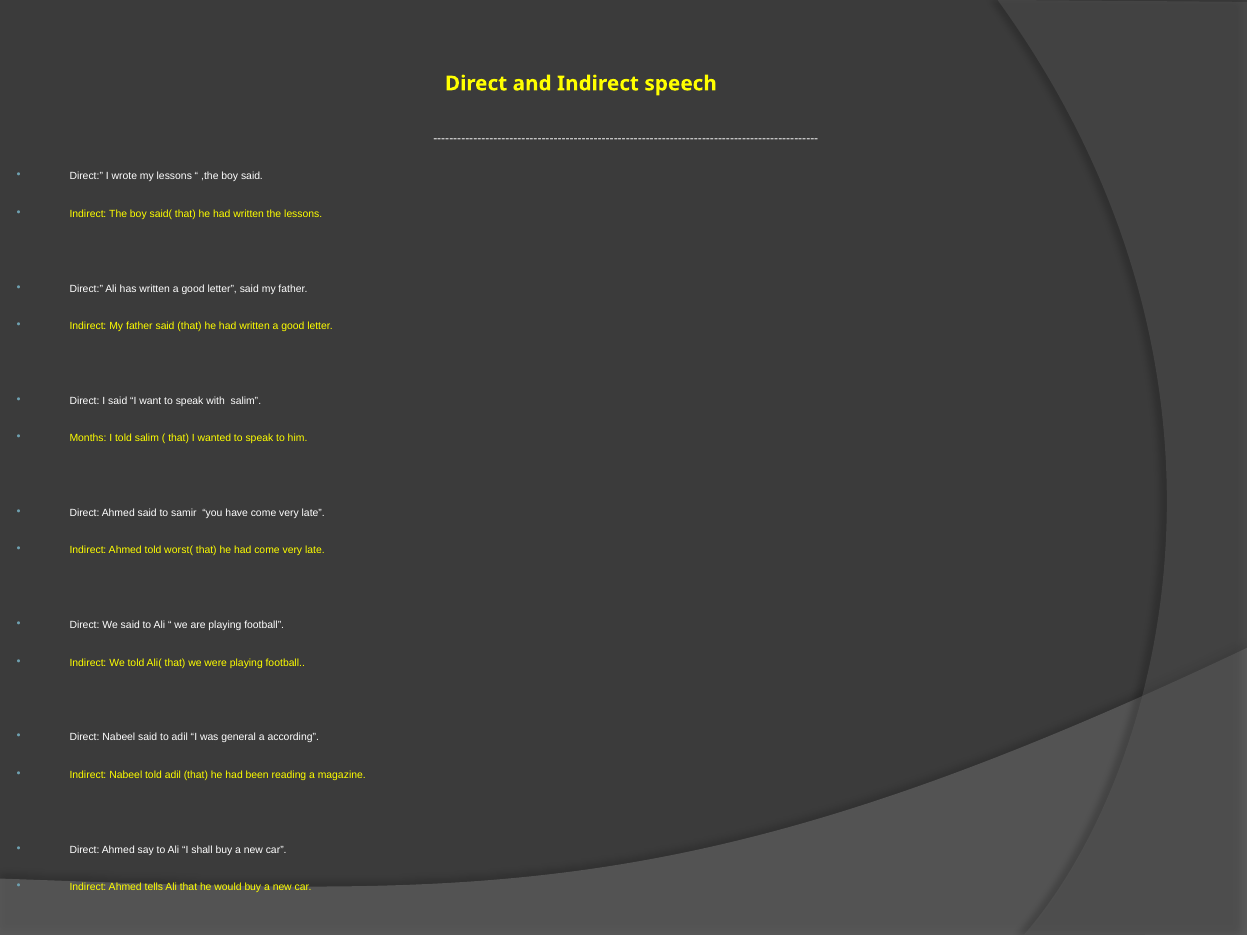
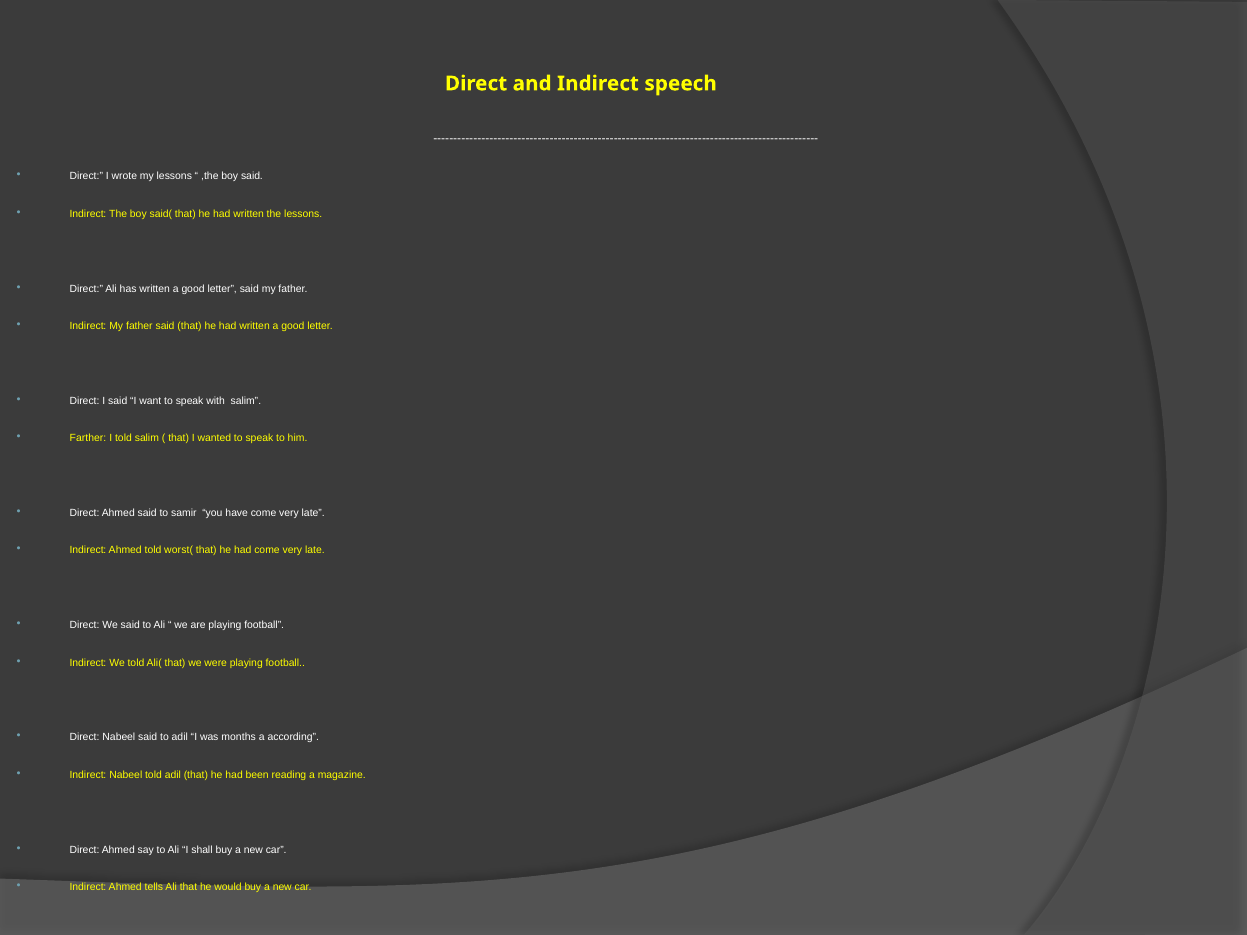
Months: Months -> Farther (88, 438)
general: general -> months (239, 738)
